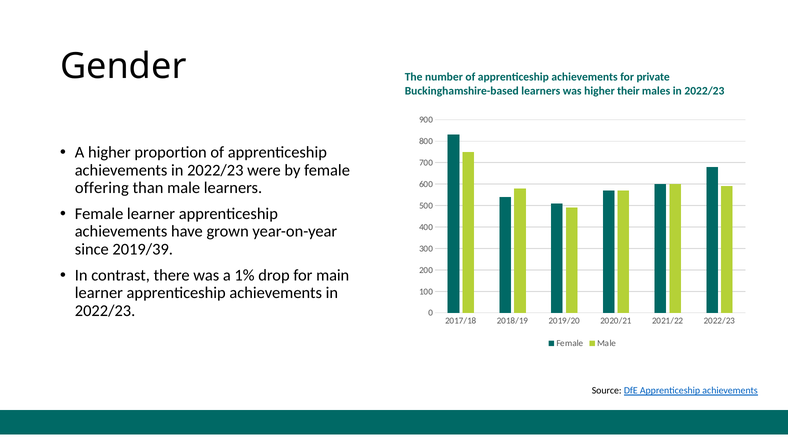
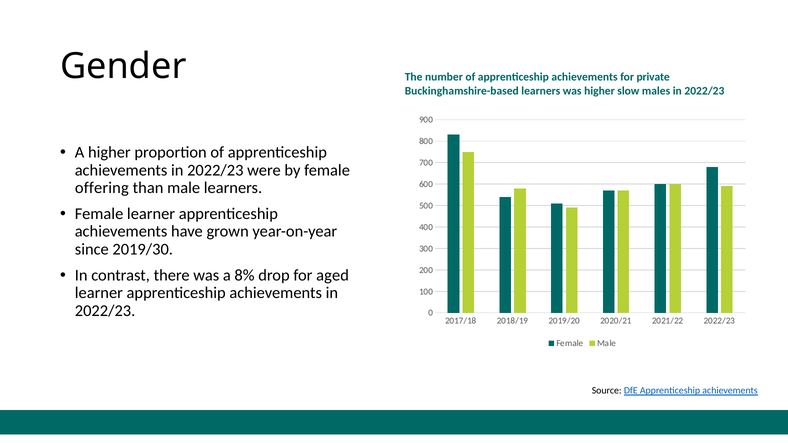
their: their -> slow (628, 91)
2019/39: 2019/39 -> 2019/30 (143, 249)
1%: 1% -> 8% (245, 275)
main: main -> aged (333, 275)
